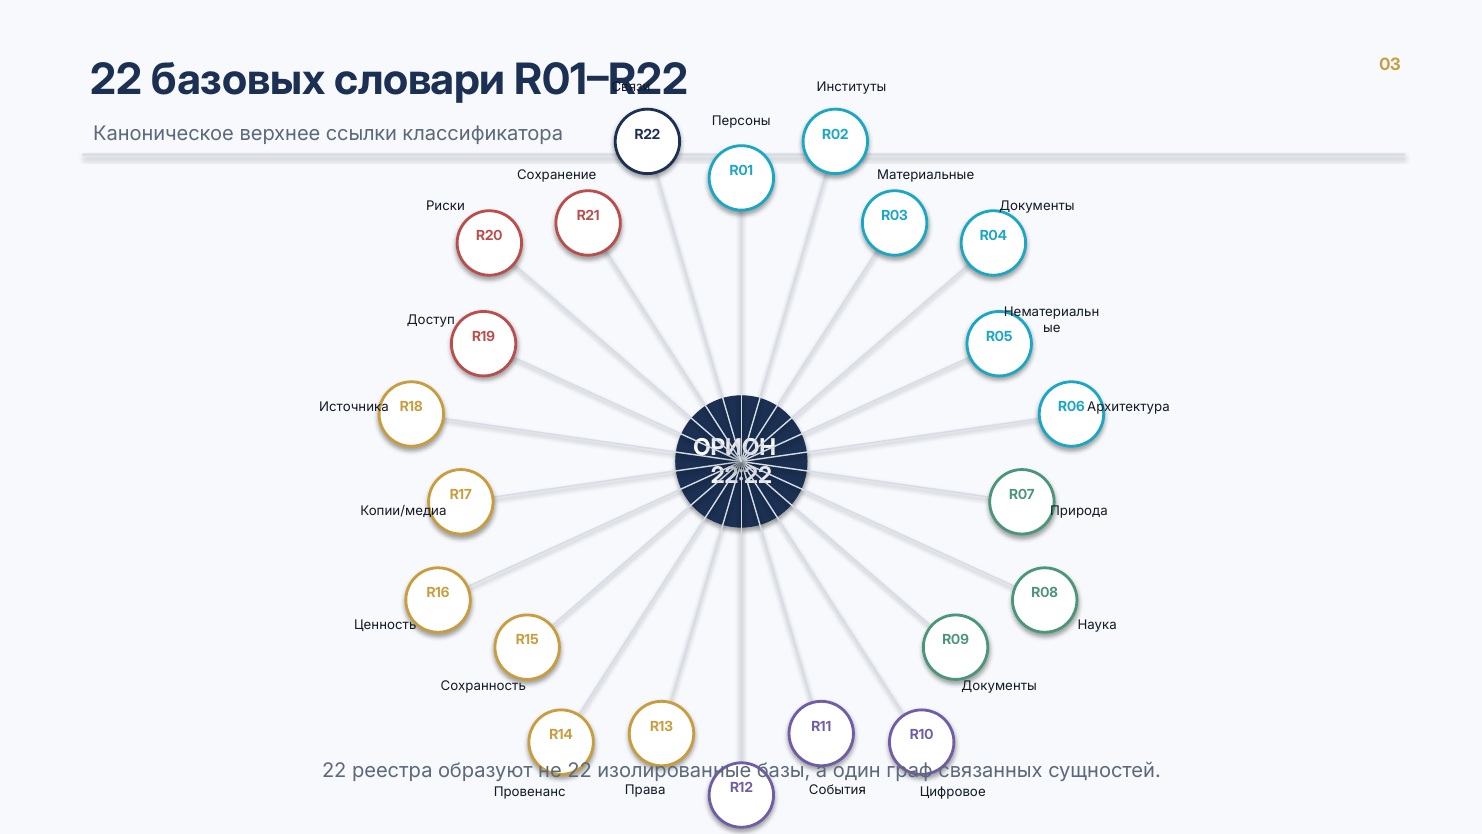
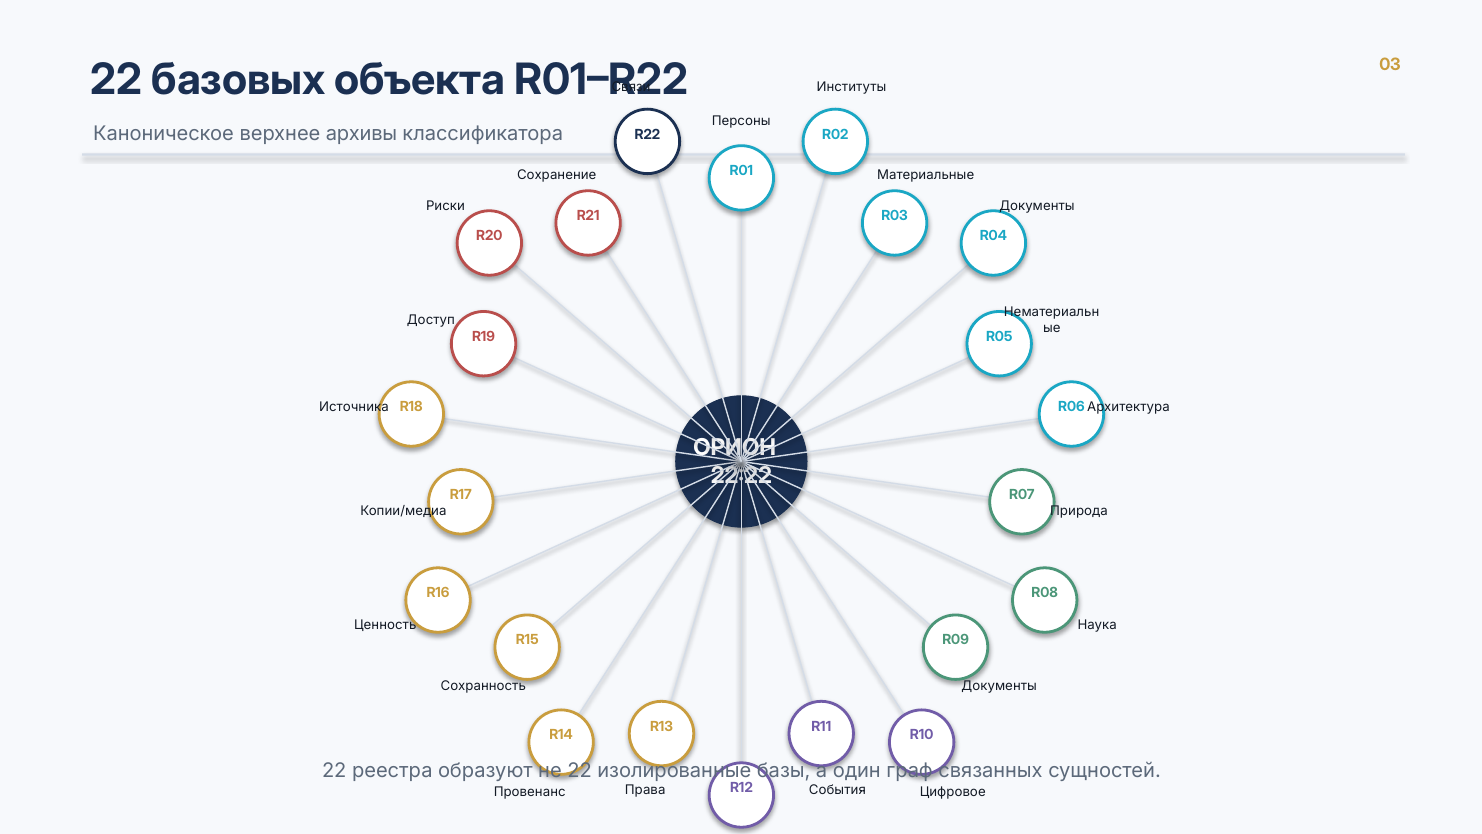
словари: словари -> объекта (420, 80)
ссылки: ссылки -> архивы (361, 134)
